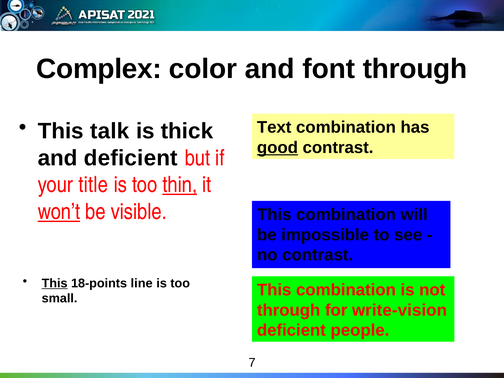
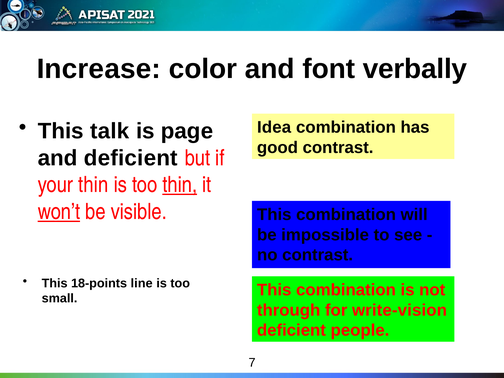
Complex: Complex -> Increase (99, 69)
font through: through -> verbally (415, 69)
thick: thick -> page (187, 131)
Text: Text -> Idea (274, 127)
good underline: present -> none (277, 148)
your title: title -> thin (93, 185)
This underline: present -> none (55, 283)
